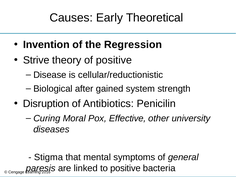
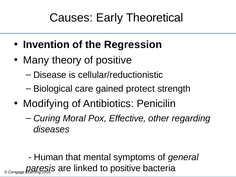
Strive: Strive -> Many (36, 60)
after: after -> care (84, 89)
system: system -> protect (140, 89)
Disruption: Disruption -> Modifying (46, 104)
university: university -> regarding (191, 118)
Stigma: Stigma -> Human (49, 157)
